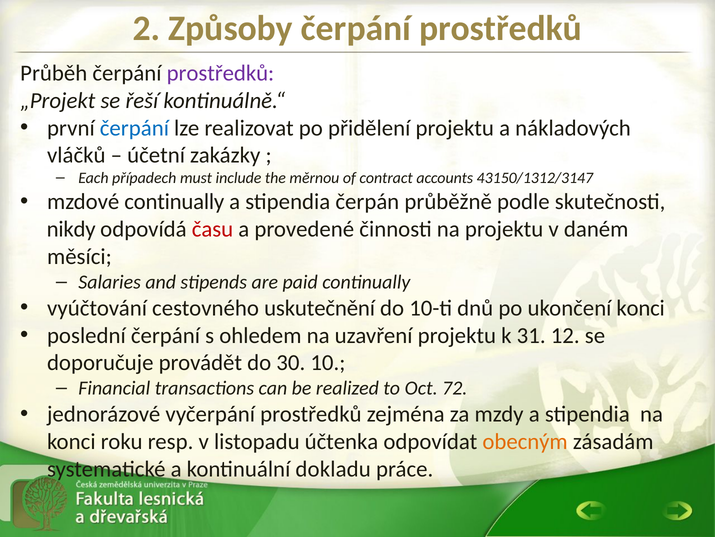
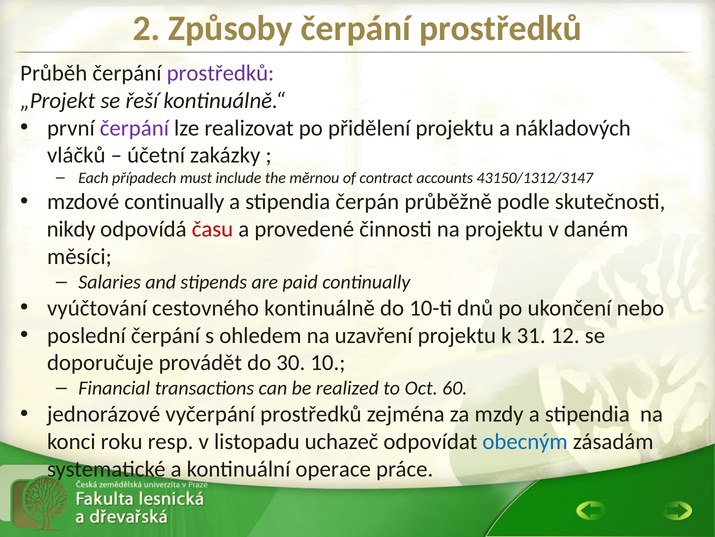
čerpání colour: blue -> purple (134, 128)
uskutečnění: uskutečnění -> kontinuálně (319, 308)
ukončení konci: konci -> nebo (640, 308)
72: 72 -> 60 (455, 388)
účtenka: účtenka -> uchazeč (342, 441)
obecným colour: orange -> blue (525, 441)
dokladu: dokladu -> operace (333, 468)
